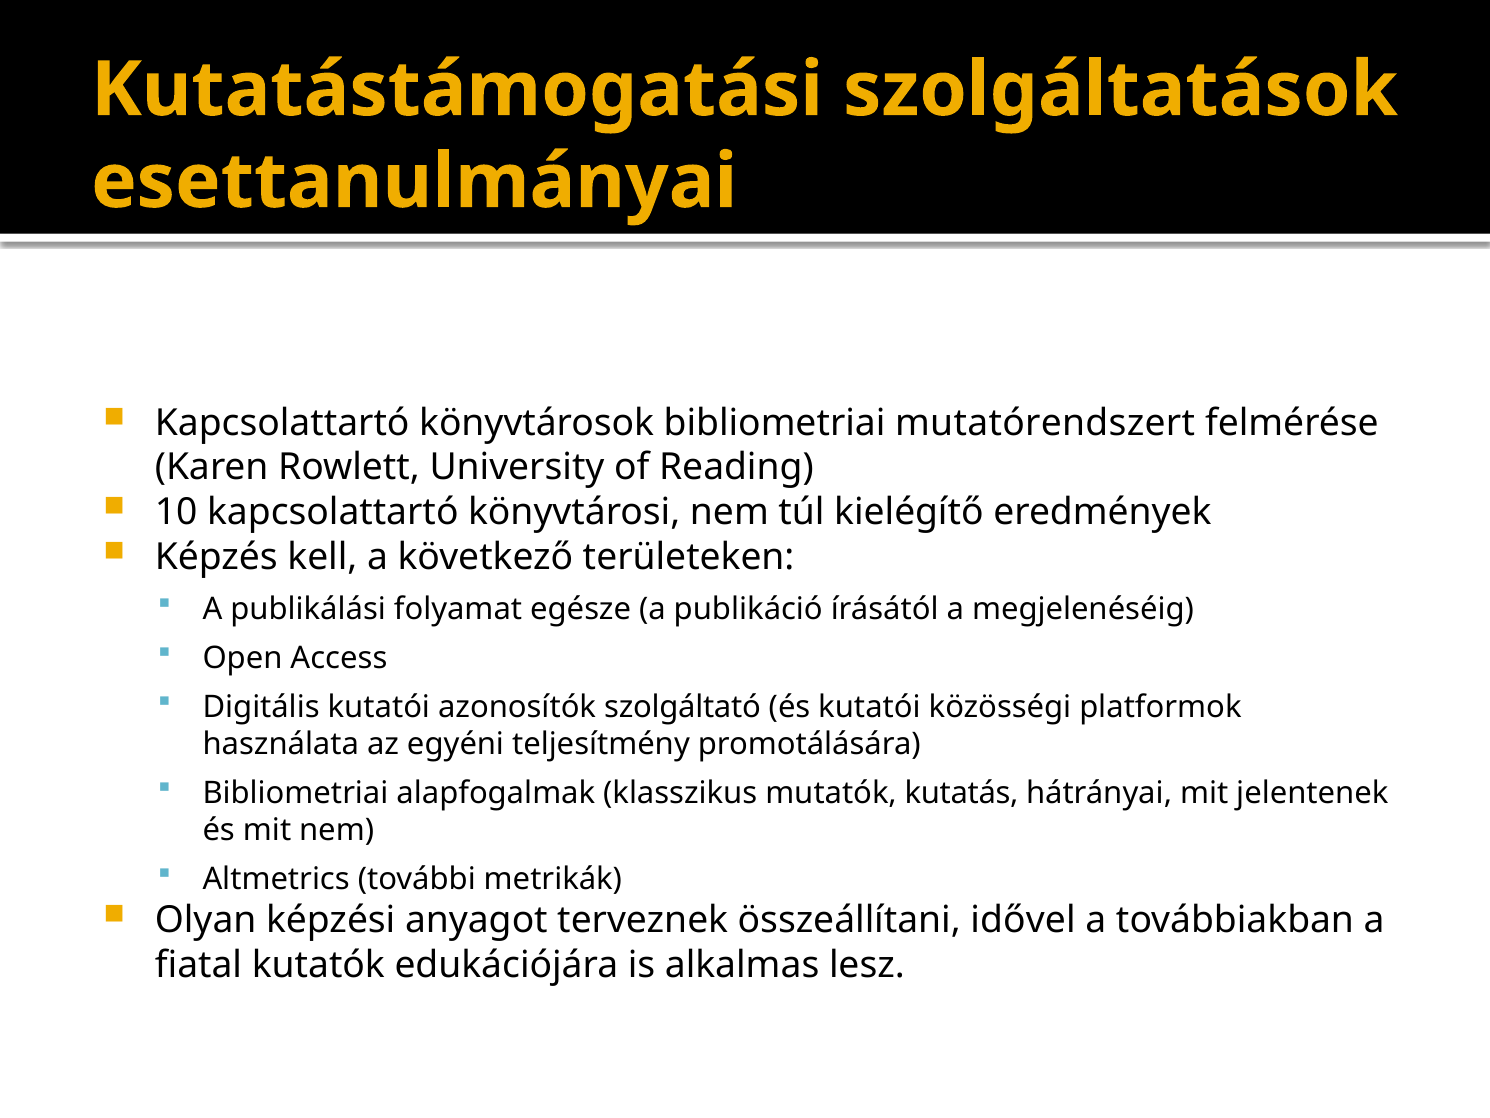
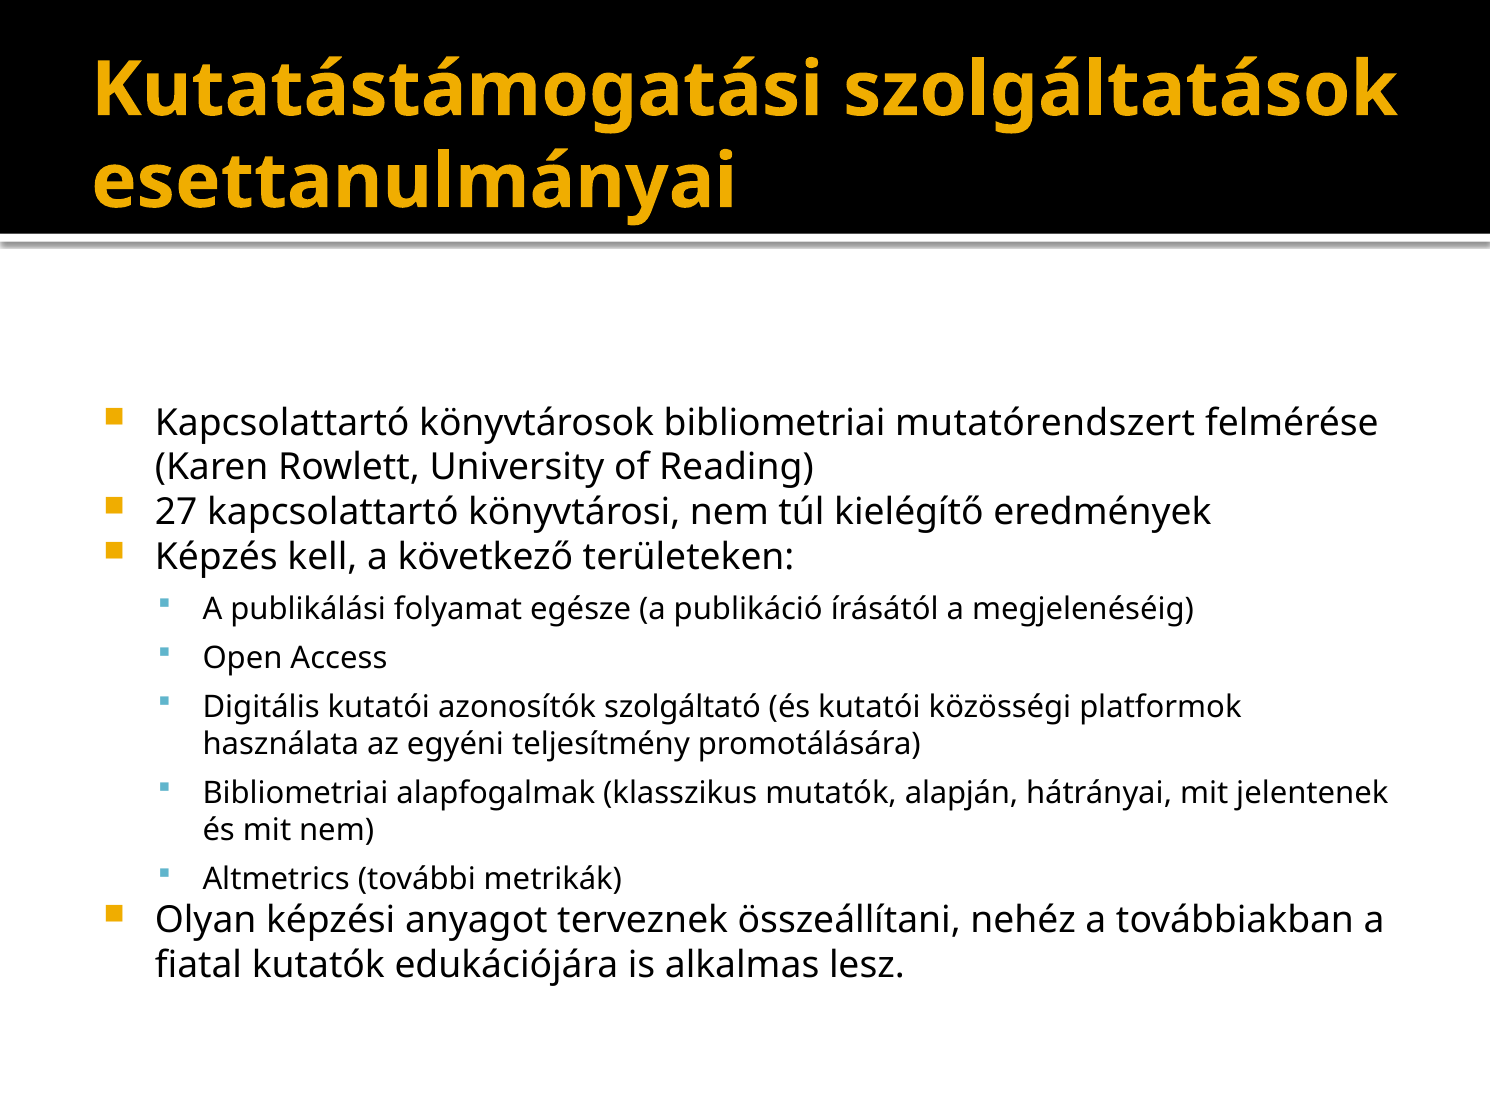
10: 10 -> 27 (176, 512)
kutatás: kutatás -> alapján (962, 793)
idővel: idővel -> nehéz (1023, 920)
